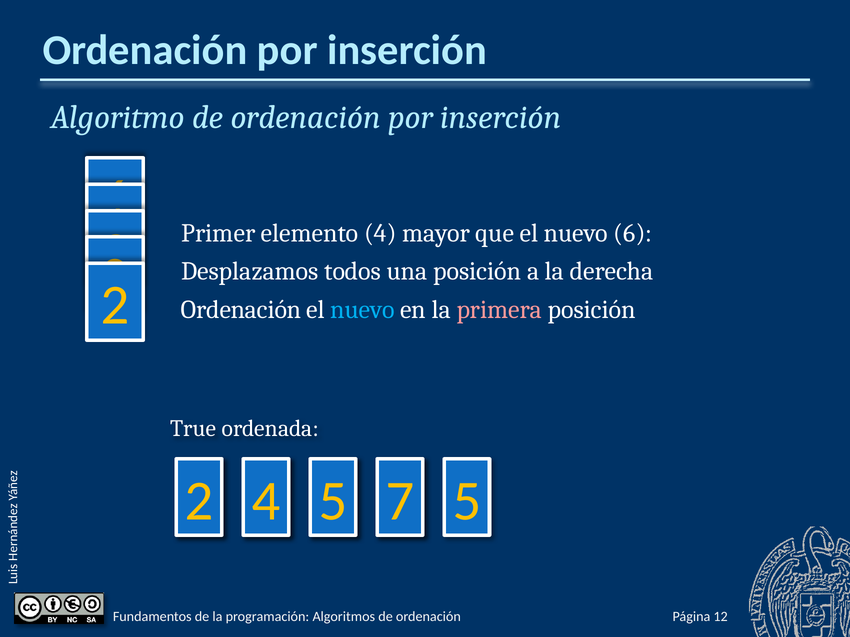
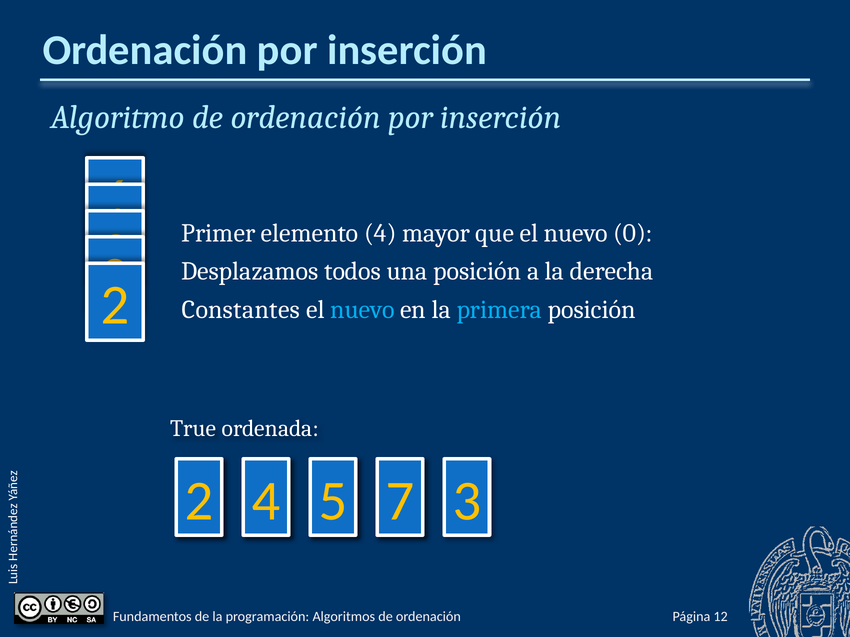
nuevo 6: 6 -> 0 (633, 233)
Ordenación: Ordenación -> Constantes (241, 310)
primera colour: pink -> light blue (499, 310)
5: 5 -> 3 (467, 501)
